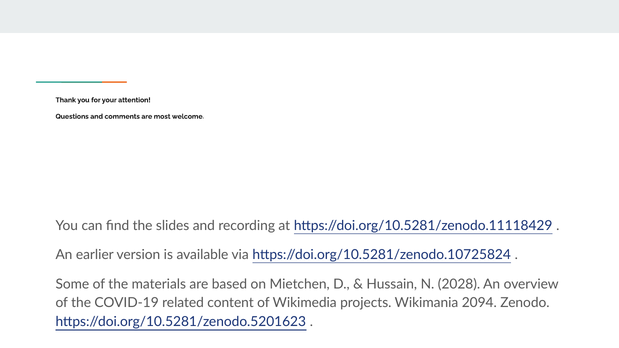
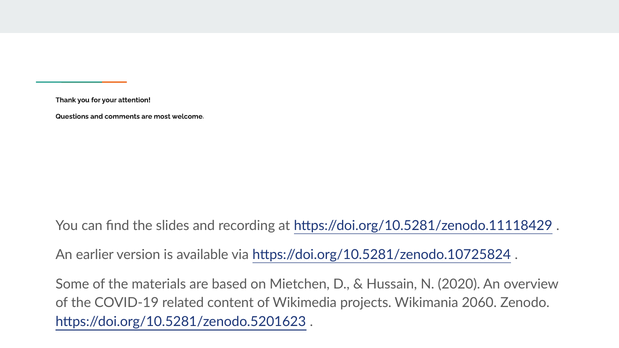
2028: 2028 -> 2020 (459, 284)
2094: 2094 -> 2060 (479, 303)
